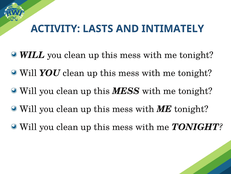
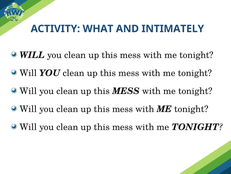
LASTS: LASTS -> WHAT (98, 29)
